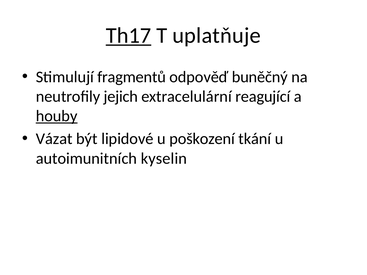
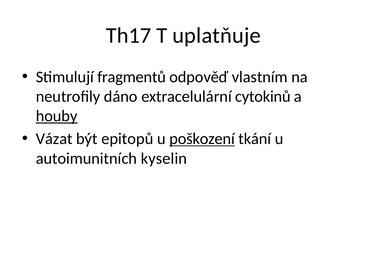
Th17 underline: present -> none (129, 36)
buněčný: buněčný -> vlastním (260, 77)
jejich: jejich -> dáno (121, 97)
reagující: reagující -> cytokinů (263, 97)
lipidové: lipidové -> epitopů (127, 139)
poškození underline: none -> present (202, 139)
